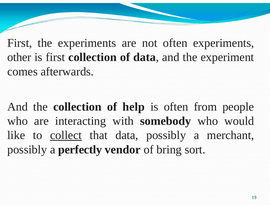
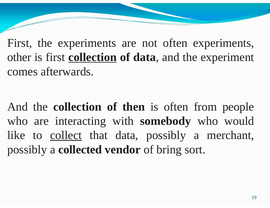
collection underline: none -> present (92, 57)
help: help -> then (134, 107)
perfectly: perfectly -> collected (80, 150)
